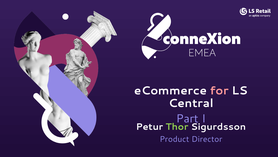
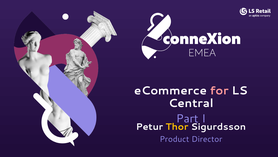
Thor colour: light green -> yellow (177, 126)
